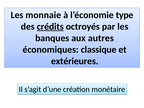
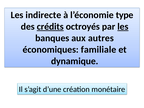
monnaie: monnaie -> indirecte (43, 15)
les underline: none -> present (123, 27)
classique: classique -> familiale (99, 50)
extérieures: extérieures -> dynamique (75, 61)
